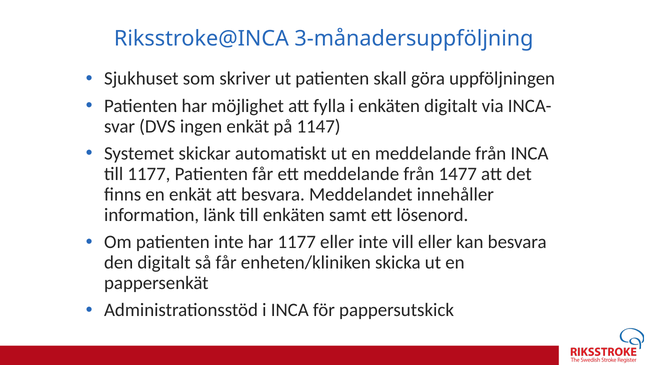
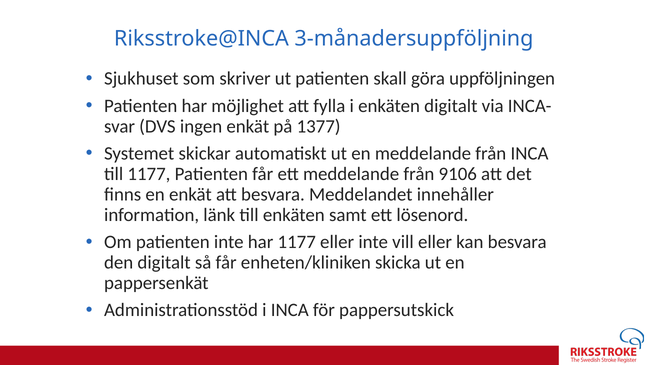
1147: 1147 -> 1377 (319, 126)
1477: 1477 -> 9106 (458, 174)
